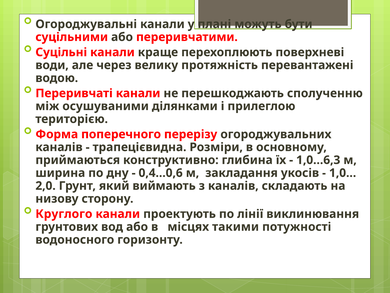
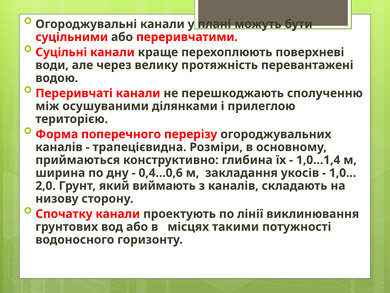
1,0…6,3: 1,0…6,3 -> 1,0…1,4 (318, 160)
Круглого: Круглого -> Спочатку (64, 214)
